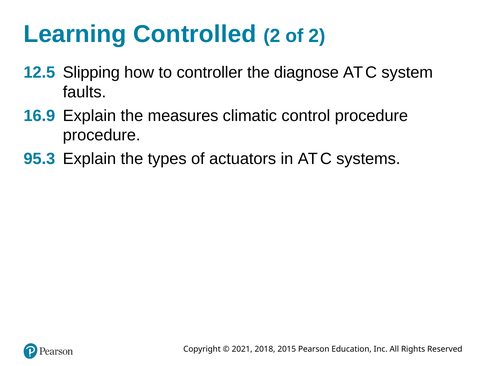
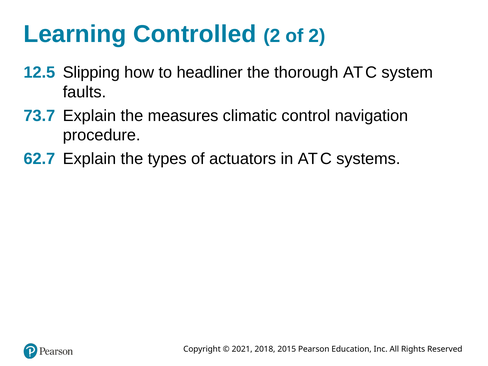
controller: controller -> headliner (210, 73)
diagnose: diagnose -> thorough (306, 73)
16.9: 16.9 -> 73.7 (39, 116)
control procedure: procedure -> navigation (371, 116)
95.3: 95.3 -> 62.7 (39, 159)
